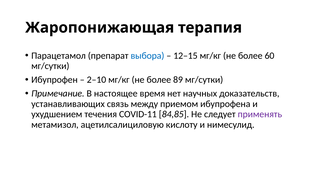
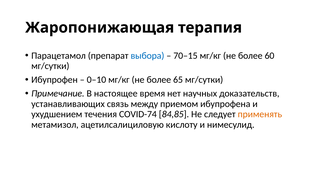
12–15: 12–15 -> 70–15 (185, 56)
2–10: 2–10 -> 0–10 (96, 80)
89: 89 -> 65 (178, 80)
COVID-11: COVID-11 -> COVID-74 (138, 114)
применять colour: purple -> orange (260, 114)
